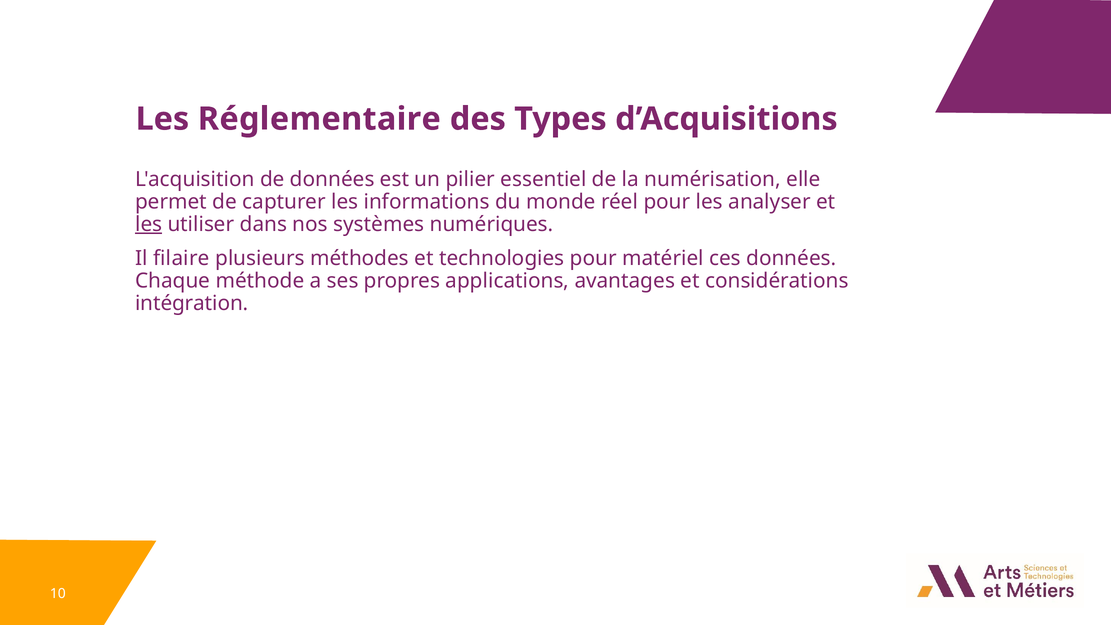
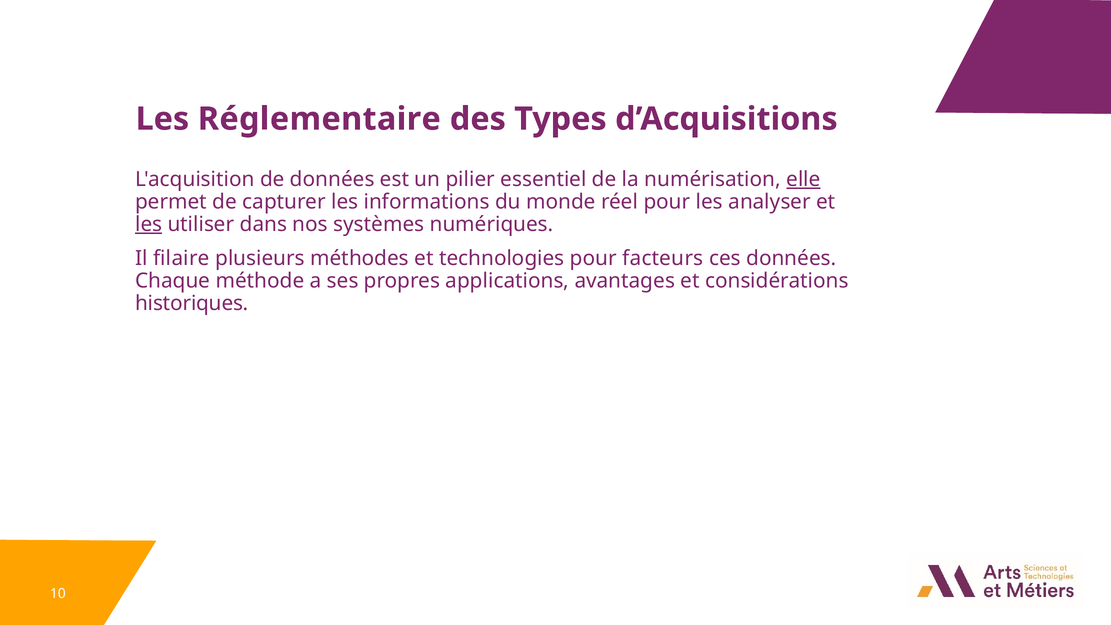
elle underline: none -> present (803, 179)
matériel: matériel -> facteurs (663, 258)
intégration: intégration -> historiques (192, 303)
